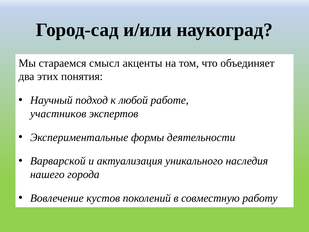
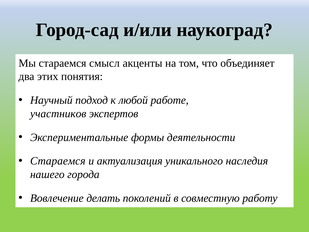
Варварской: Варварской -> Стараемся (58, 161)
кустов: кустов -> делать (103, 198)
